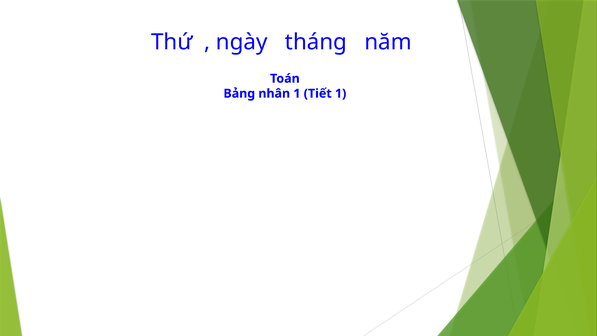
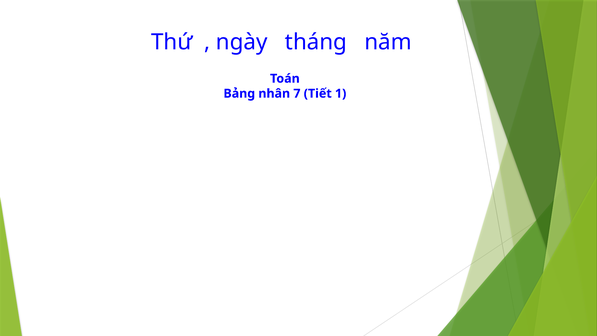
nhân 1: 1 -> 7 (297, 93)
